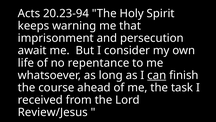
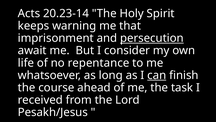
20.23-94: 20.23-94 -> 20.23-14 (66, 13)
persecution underline: none -> present (152, 38)
Review/Jesus: Review/Jesus -> Pesakh/Jesus (53, 112)
